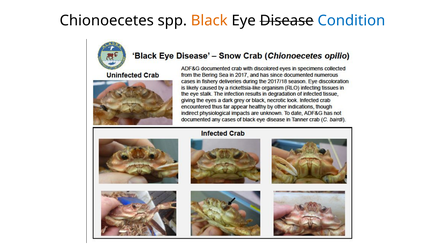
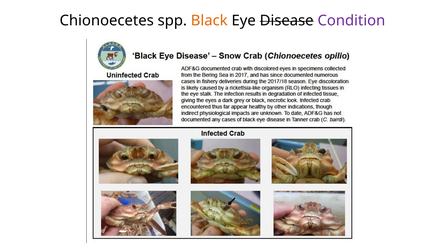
Condition colour: blue -> purple (351, 21)
